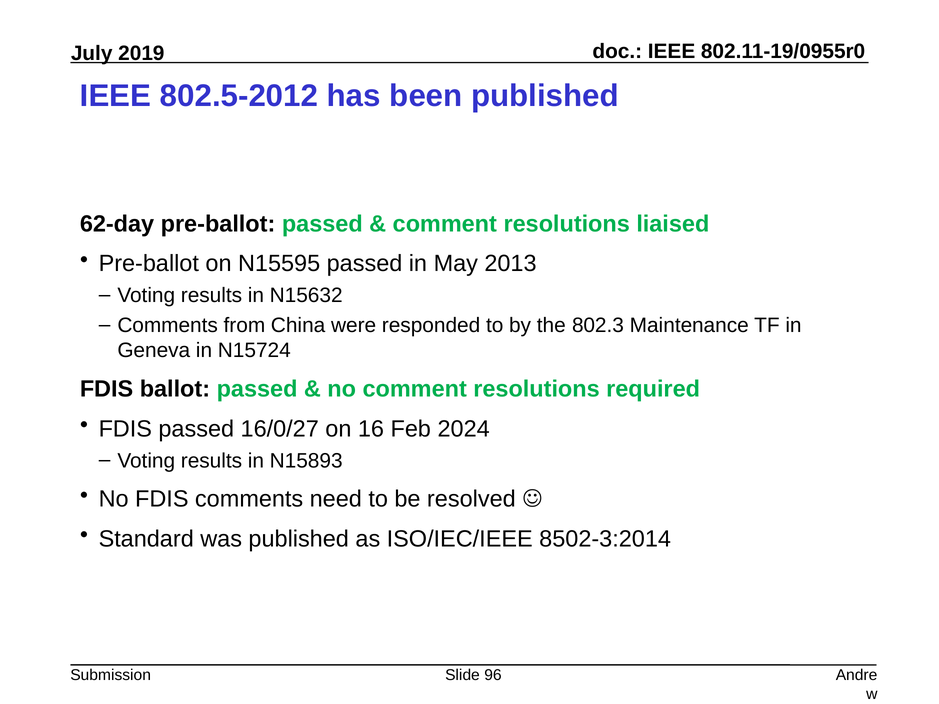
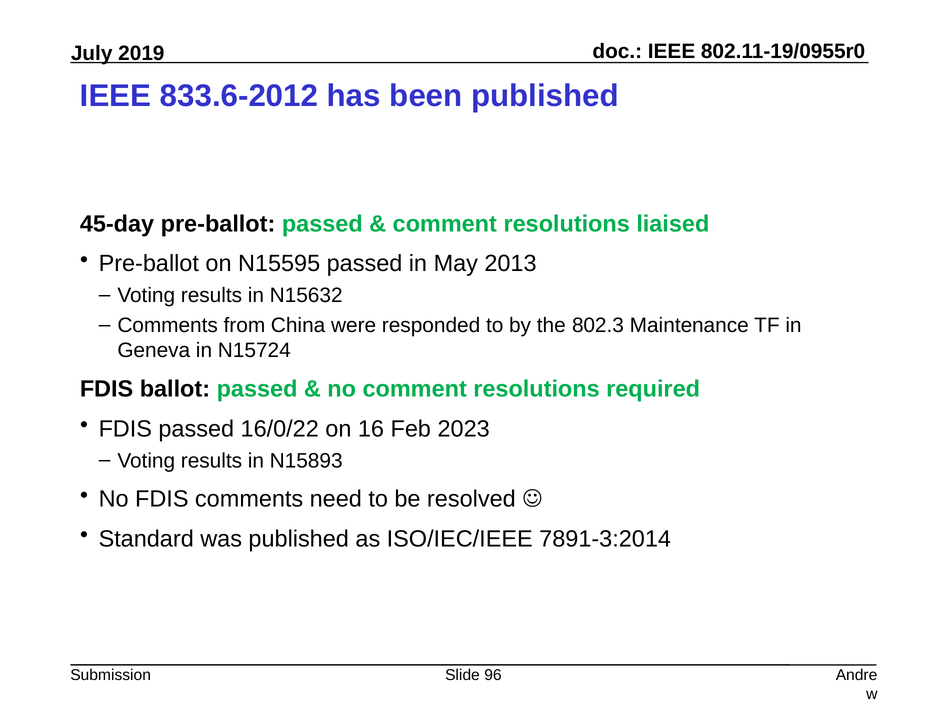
802.5-2012: 802.5-2012 -> 833.6-2012 (239, 96)
62-day: 62-day -> 45-day (117, 224)
16/0/27: 16/0/27 -> 16/0/22 (280, 429)
2024: 2024 -> 2023 (464, 429)
8502-3:2014: 8502-3:2014 -> 7891-3:2014 (605, 539)
